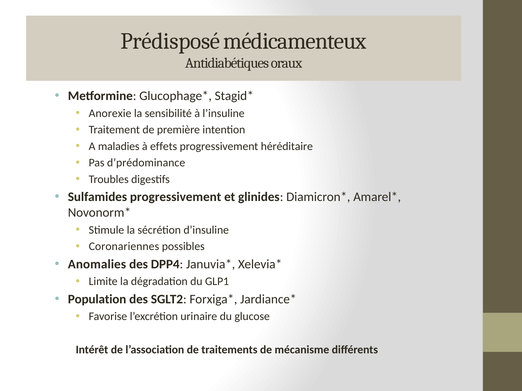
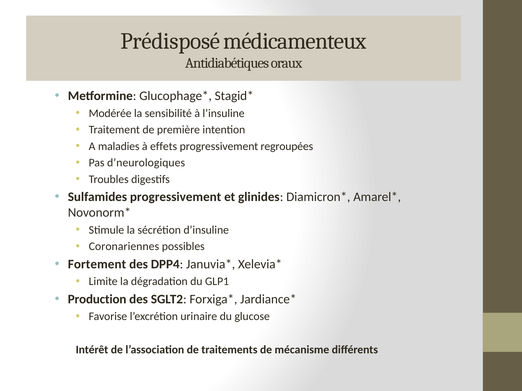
Anorexie: Anorexie -> Modérée (110, 113)
héréditaire: héréditaire -> regroupées (287, 146)
d’prédominance: d’prédominance -> d’neurologiques (146, 163)
Anomalies: Anomalies -> Fortement (97, 265)
Population: Population -> Production (97, 300)
